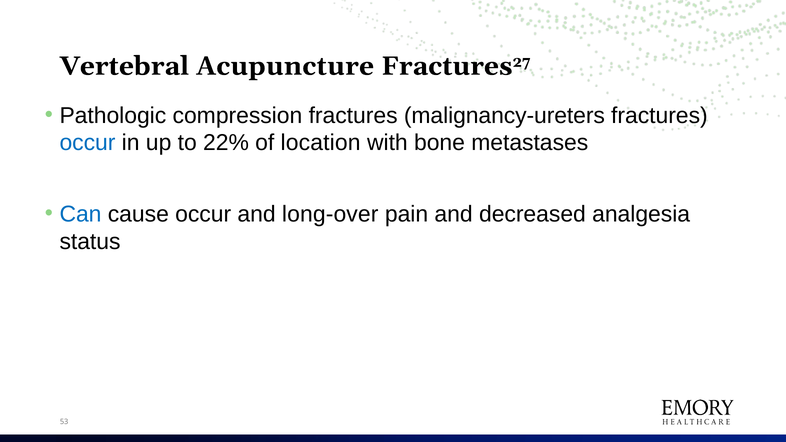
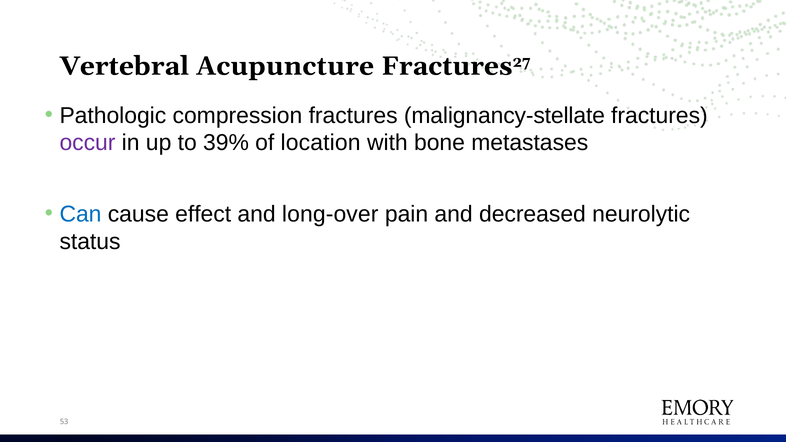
malignancy-ureters: malignancy-ureters -> malignancy-stellate (504, 115)
occur colour: blue -> purple (87, 143)
22%: 22% -> 39% (226, 143)
cause occur: occur -> effect (203, 214)
analgesia: analgesia -> neurolytic (641, 214)
